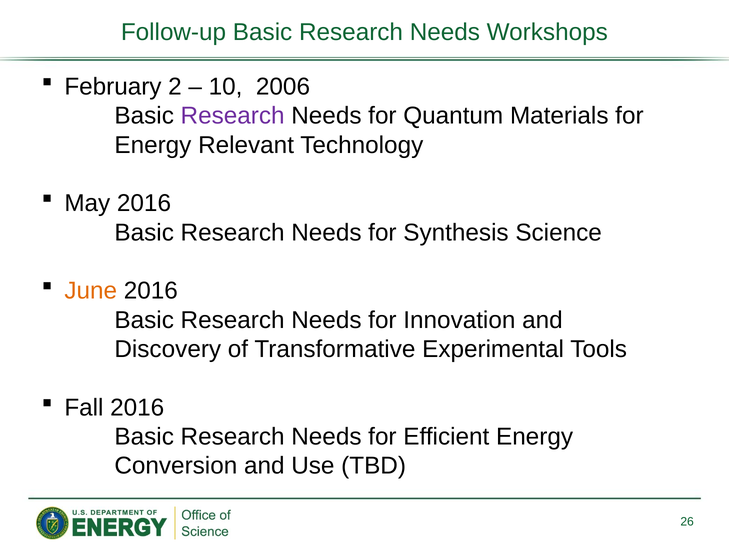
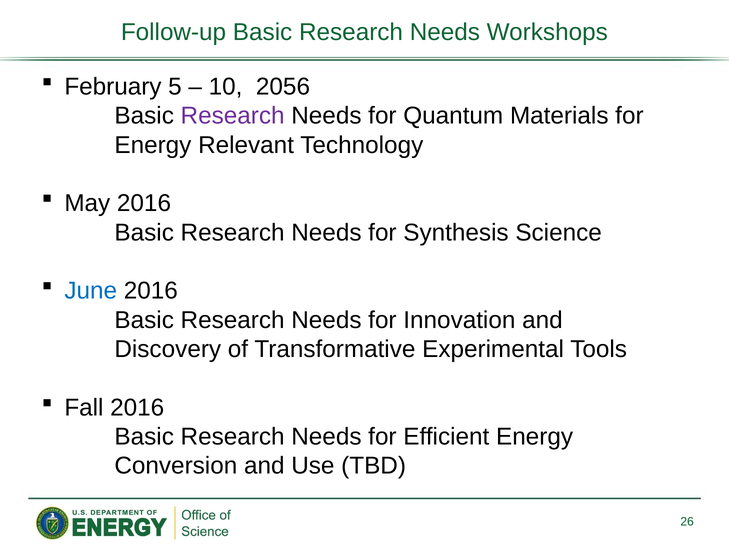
2: 2 -> 5 (175, 87)
2006: 2006 -> 2056 (283, 87)
June colour: orange -> blue (91, 291)
